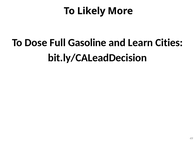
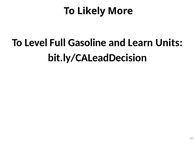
Dose: Dose -> Level (36, 42)
Cities: Cities -> Units (169, 42)
